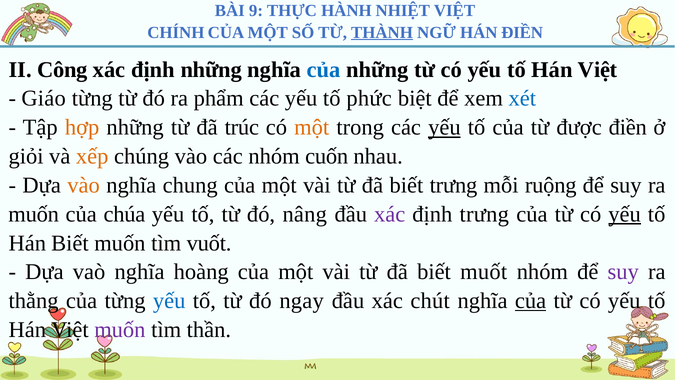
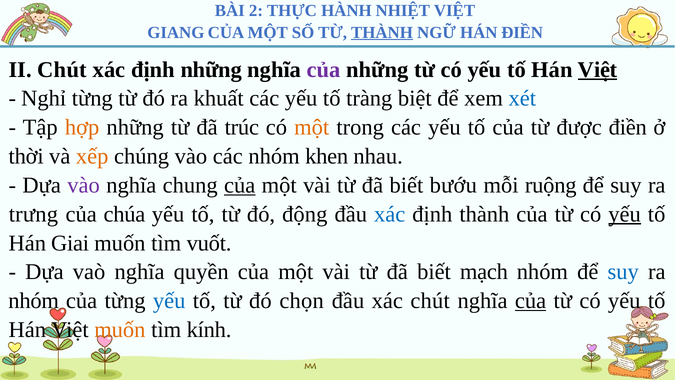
9: 9 -> 2 (256, 11)
CHÍNH: CHÍNH -> GIANG (176, 32)
II Công: Công -> Chút (62, 70)
của colour: blue -> purple (324, 70)
Việt underline: none -> present (598, 70)
Giáo: Giáo -> Nghỉ (44, 98)
phẩm: phẩm -> khuất (219, 98)
phức: phức -> tràng (369, 98)
yếu underline: present -> none (444, 127)
giỏi: giỏi -> thời (26, 156)
cuốn: cuốn -> khen (327, 156)
vào colour: orange -> purple (84, 185)
của underline: none -> present (240, 185)
biết trưng: trưng -> bướu (453, 185)
muốn: muốn -> trưng (33, 214)
nâng: nâng -> động (305, 214)
xác colour: purple -> blue (390, 214)
định trưng: trưng -> thành (484, 214)
Hán Biết: Biết -> Giai (70, 243)
hoàng: hoàng -> quyền (201, 272)
muốt: muốt -> mạch (484, 272)
suy colour: purple -> blue (623, 272)
thằng: thằng -> nhóm (34, 301)
ngay: ngay -> chọn (302, 301)
muốn colour: purple -> orange (120, 330)
thần: thần -> kính (209, 330)
